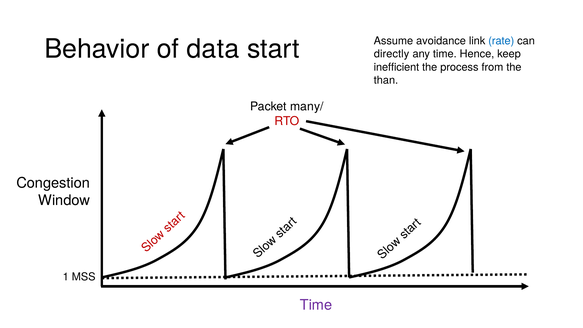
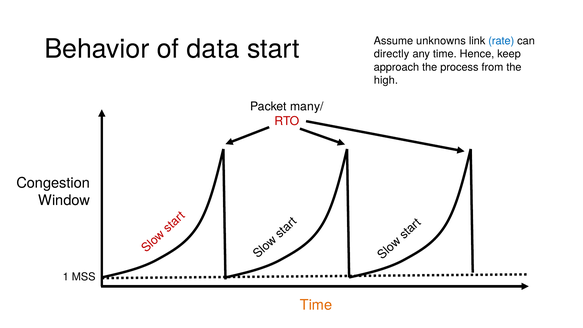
avoidance: avoidance -> unknowns (441, 41)
inefficient: inefficient -> approach (396, 67)
than: than -> high (386, 80)
Time colour: purple -> orange (316, 305)
